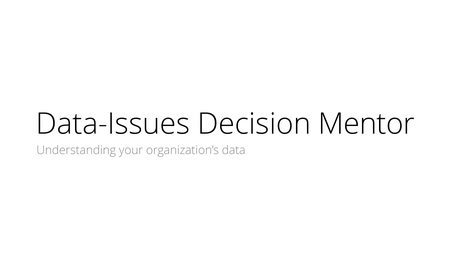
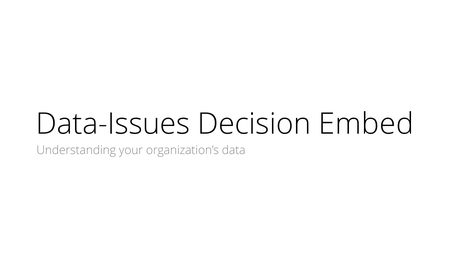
Mentor: Mentor -> Embed (366, 124)
